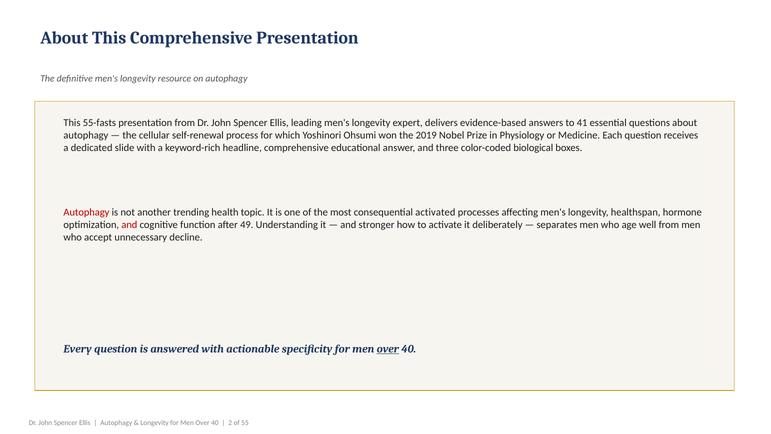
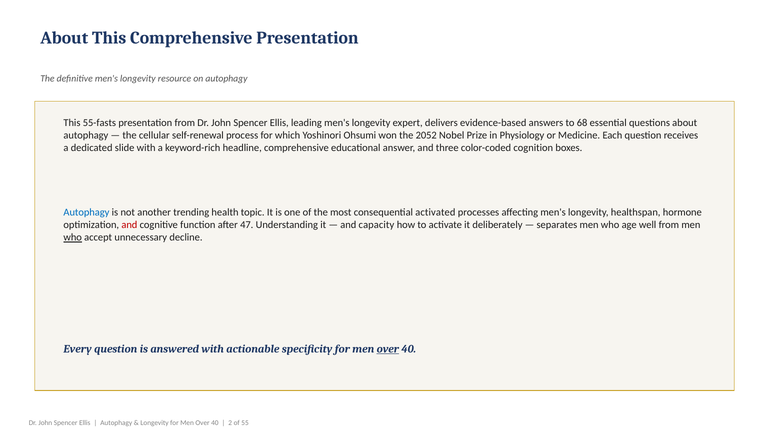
41: 41 -> 68 (582, 123)
2019: 2019 -> 2052 (426, 135)
biological: biological -> cognition (533, 148)
Autophagy colour: red -> blue (86, 212)
49: 49 -> 47 (247, 225)
stronger: stronger -> capacity (376, 225)
who underline: none -> present (73, 237)
